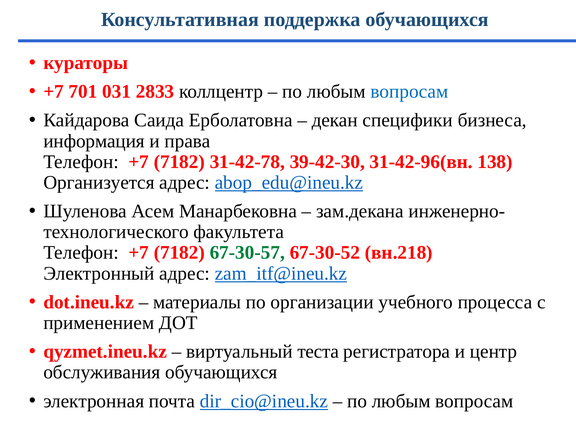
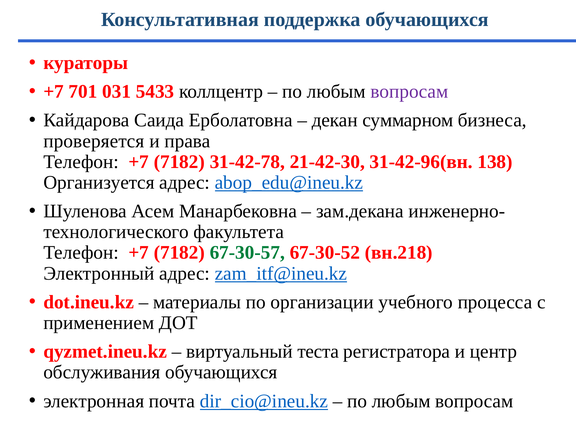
2833: 2833 -> 5433 (155, 92)
вопросам colour: blue -> purple (409, 92)
специфики: специфики -> суммарном (408, 120)
информация: информация -> проверяется (94, 141)
39-42-30: 39-42-30 -> 21-42-30 (327, 162)
